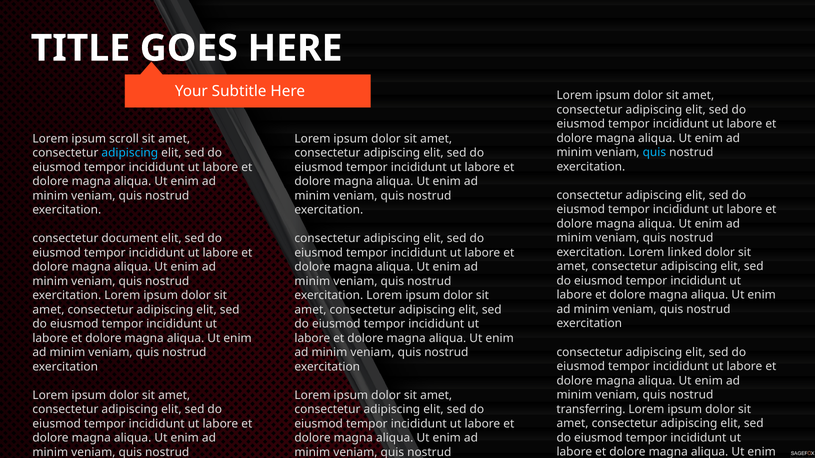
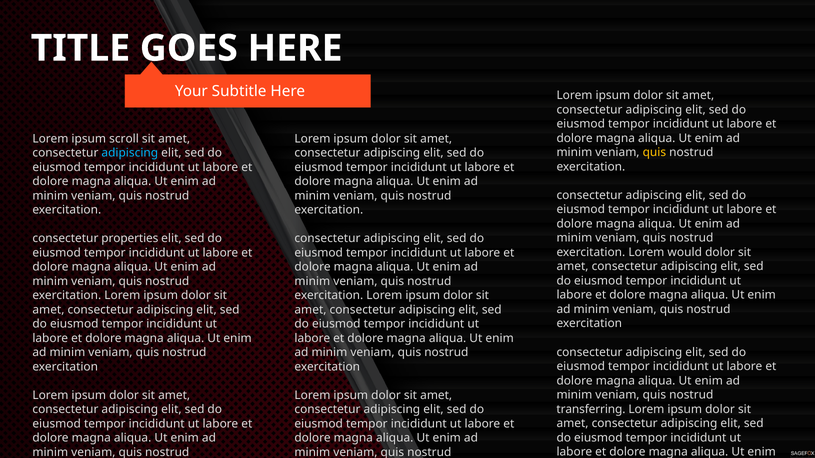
quis colour: light blue -> yellow (654, 153)
document: document -> properties (130, 239)
linked: linked -> would (685, 253)
